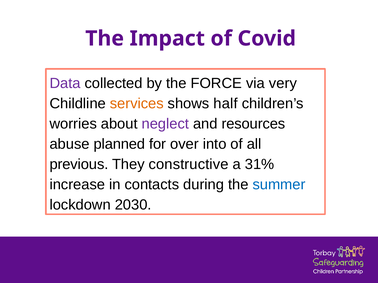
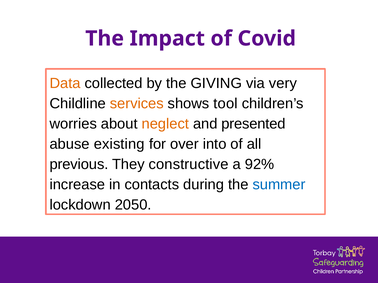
Data colour: purple -> orange (65, 83)
FORCE: FORCE -> GIVING (216, 83)
half: half -> tool (226, 104)
neglect colour: purple -> orange (165, 124)
resources: resources -> presented (253, 124)
planned: planned -> existing (119, 144)
31%: 31% -> 92% (260, 165)
2030: 2030 -> 2050 (133, 205)
